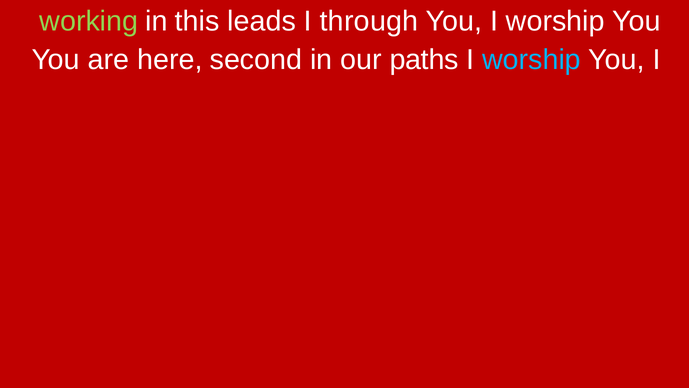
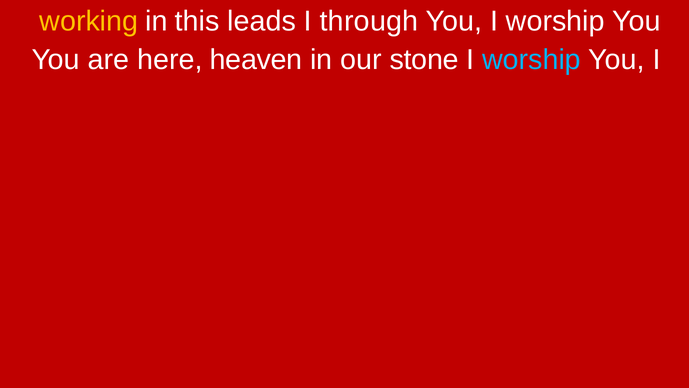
working colour: light green -> yellow (89, 21)
second: second -> heaven (256, 60)
paths: paths -> stone (424, 60)
